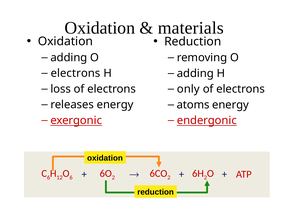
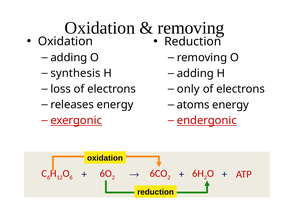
materials: materials -> removing (191, 28)
electrons: electrons -> synthesis (76, 74)
